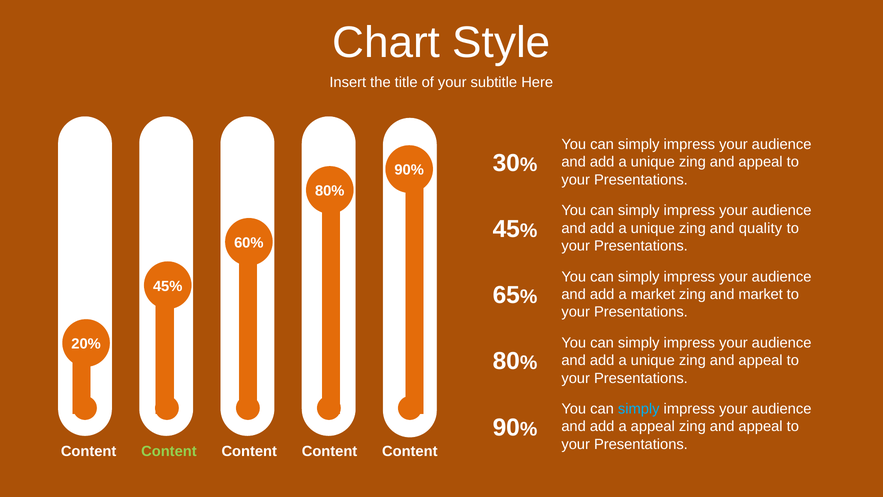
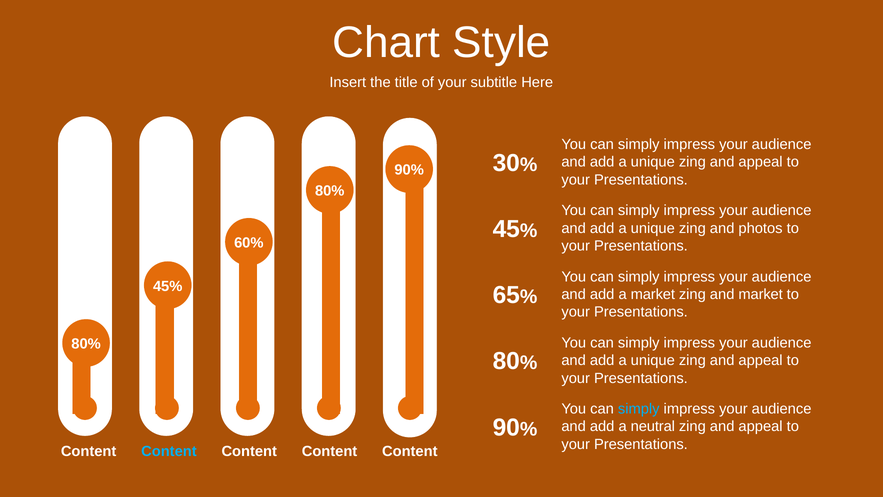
quality: quality -> photos (761, 228)
20%: 20% -> 80% (86, 344)
a appeal: appeal -> neutral (653, 426)
Content colour: light green -> light blue (169, 451)
